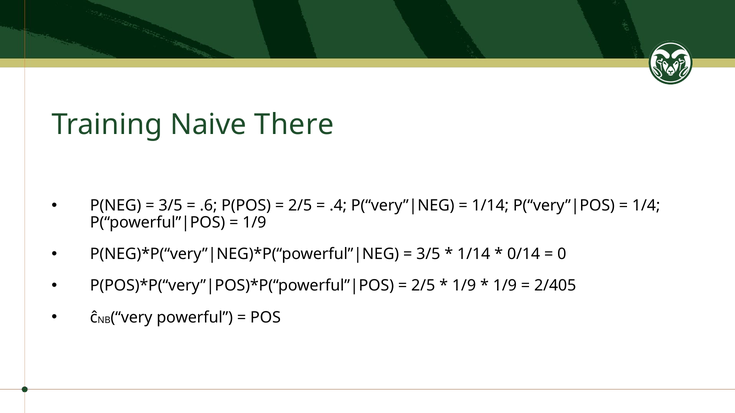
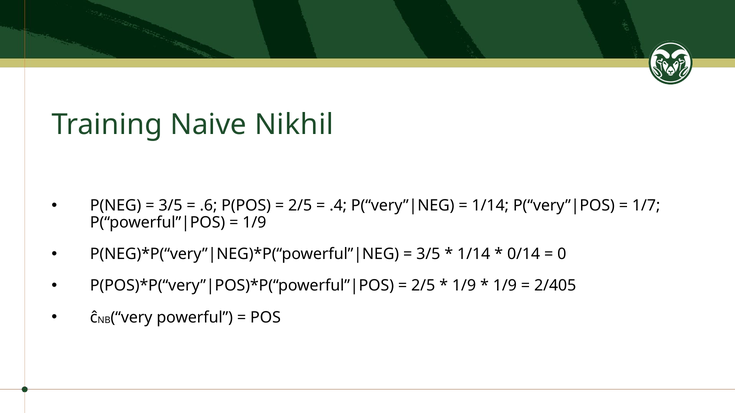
There: There -> Nikhil (294, 125)
1/4: 1/4 -> 1/7 (646, 206)
